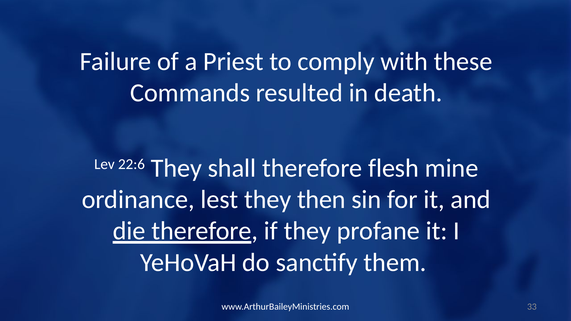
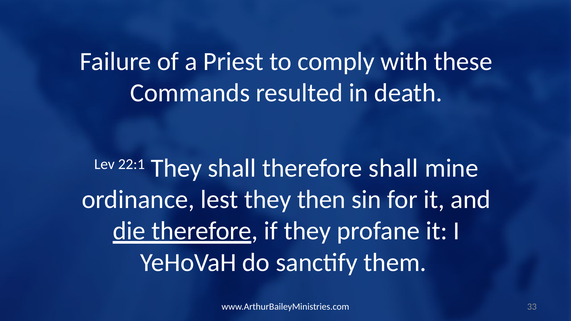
22:6: 22:6 -> 22:1 (131, 164)
therefore flesh: flesh -> shall (393, 168)
